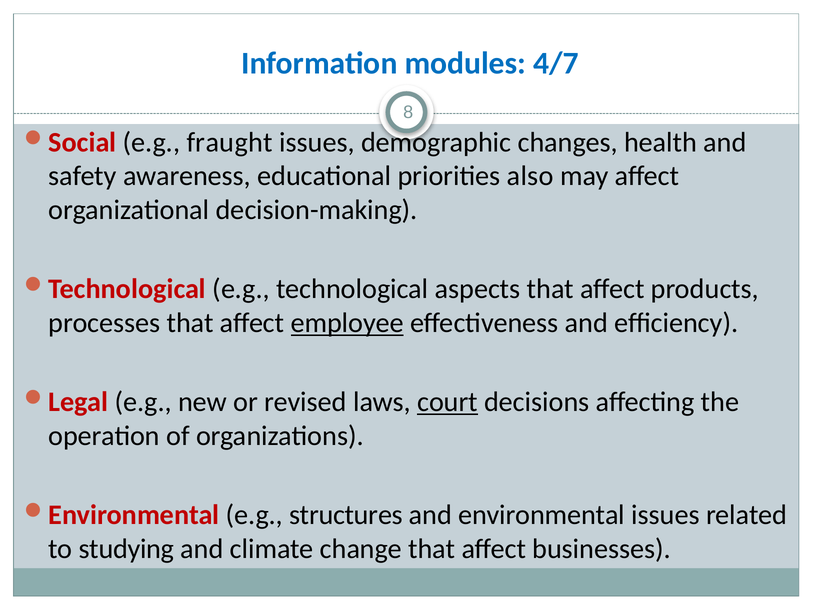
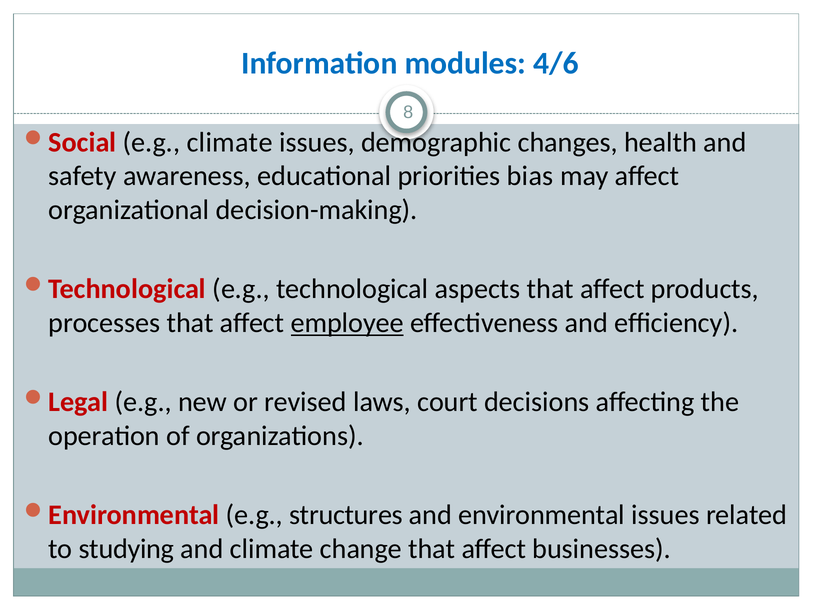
4/7: 4/7 -> 4/6 (556, 63)
e.g fraught: fraught -> climate (230, 142)
also: also -> bias (530, 176)
court underline: present -> none (448, 402)
